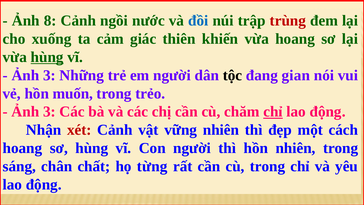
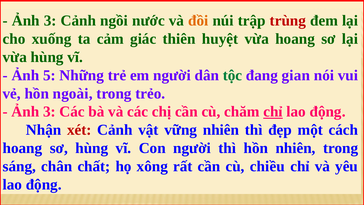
8: 8 -> 3 (50, 21)
đồi colour: blue -> orange (198, 21)
khiến: khiến -> huyệt (220, 39)
hùng underline: present -> none (47, 57)
3: 3 -> 5 (49, 75)
tộc colour: black -> green (232, 75)
muốn: muốn -> ngoài (73, 93)
từng: từng -> xông (152, 166)
cù trong: trong -> chiều (267, 166)
